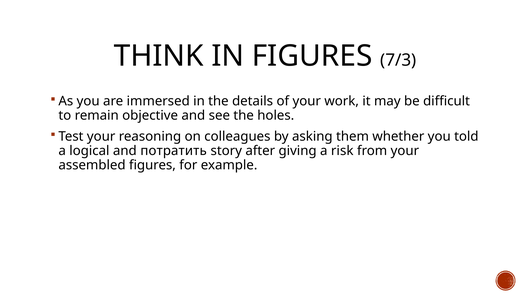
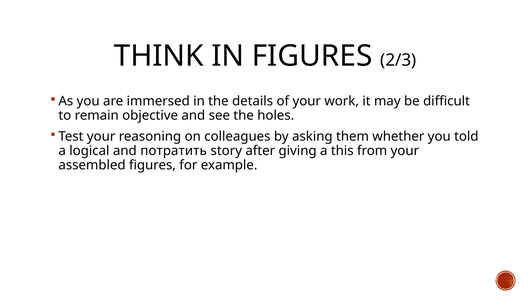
7/3: 7/3 -> 2/3 (398, 60)
risk: risk -> this (342, 151)
